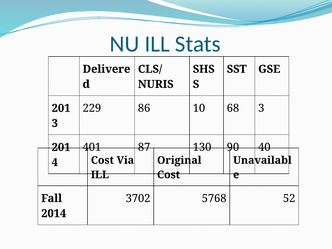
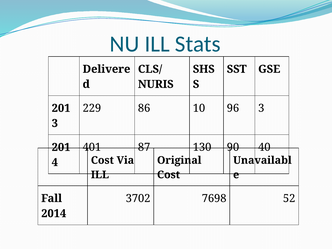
68: 68 -> 96 (233, 108)
5768: 5768 -> 7698 (214, 198)
